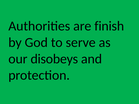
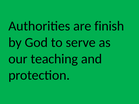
disobeys: disobeys -> teaching (54, 59)
